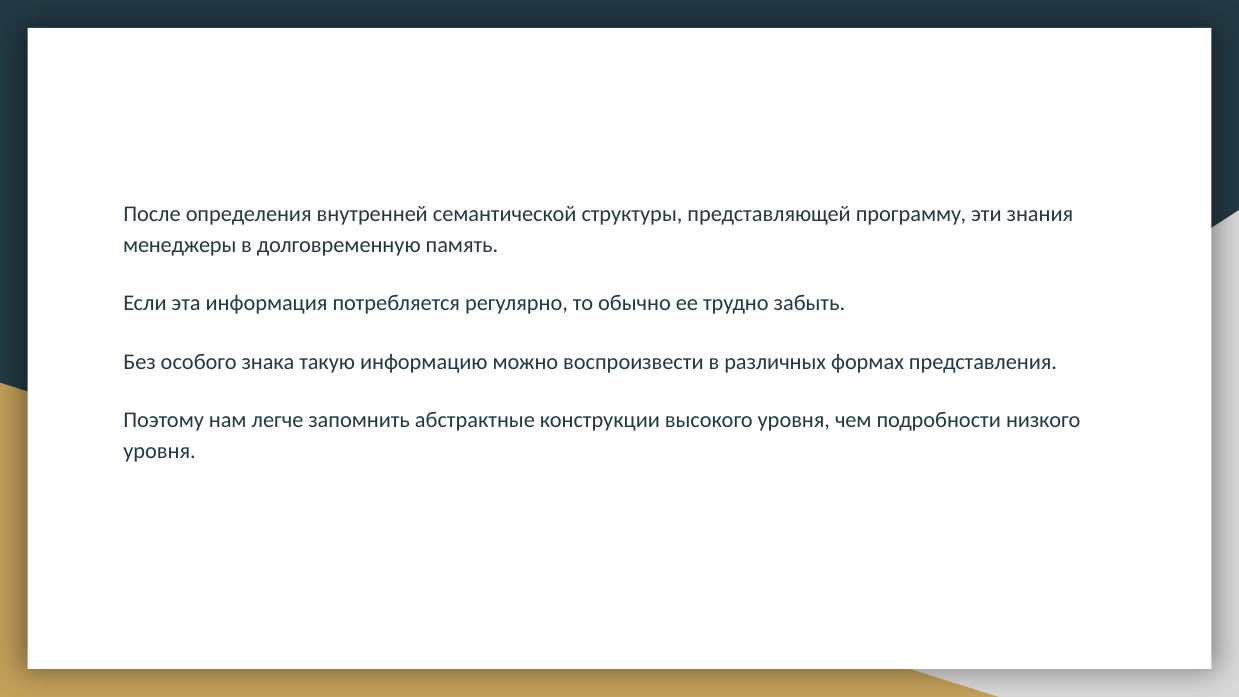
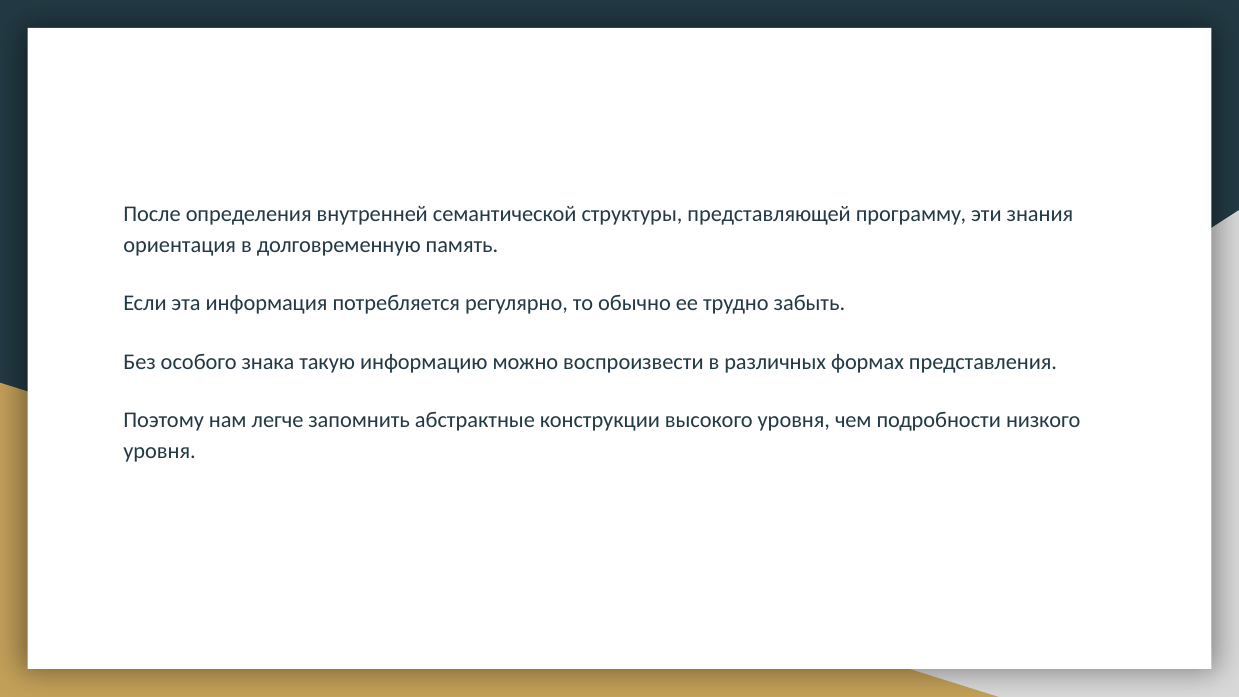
менеджеры: менеджеры -> ориентация (180, 245)
